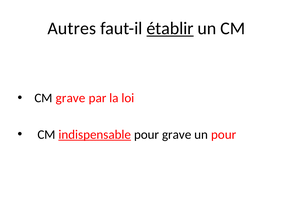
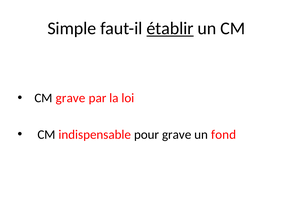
Autres: Autres -> Simple (72, 28)
indispensable underline: present -> none (95, 134)
un pour: pour -> fond (224, 134)
